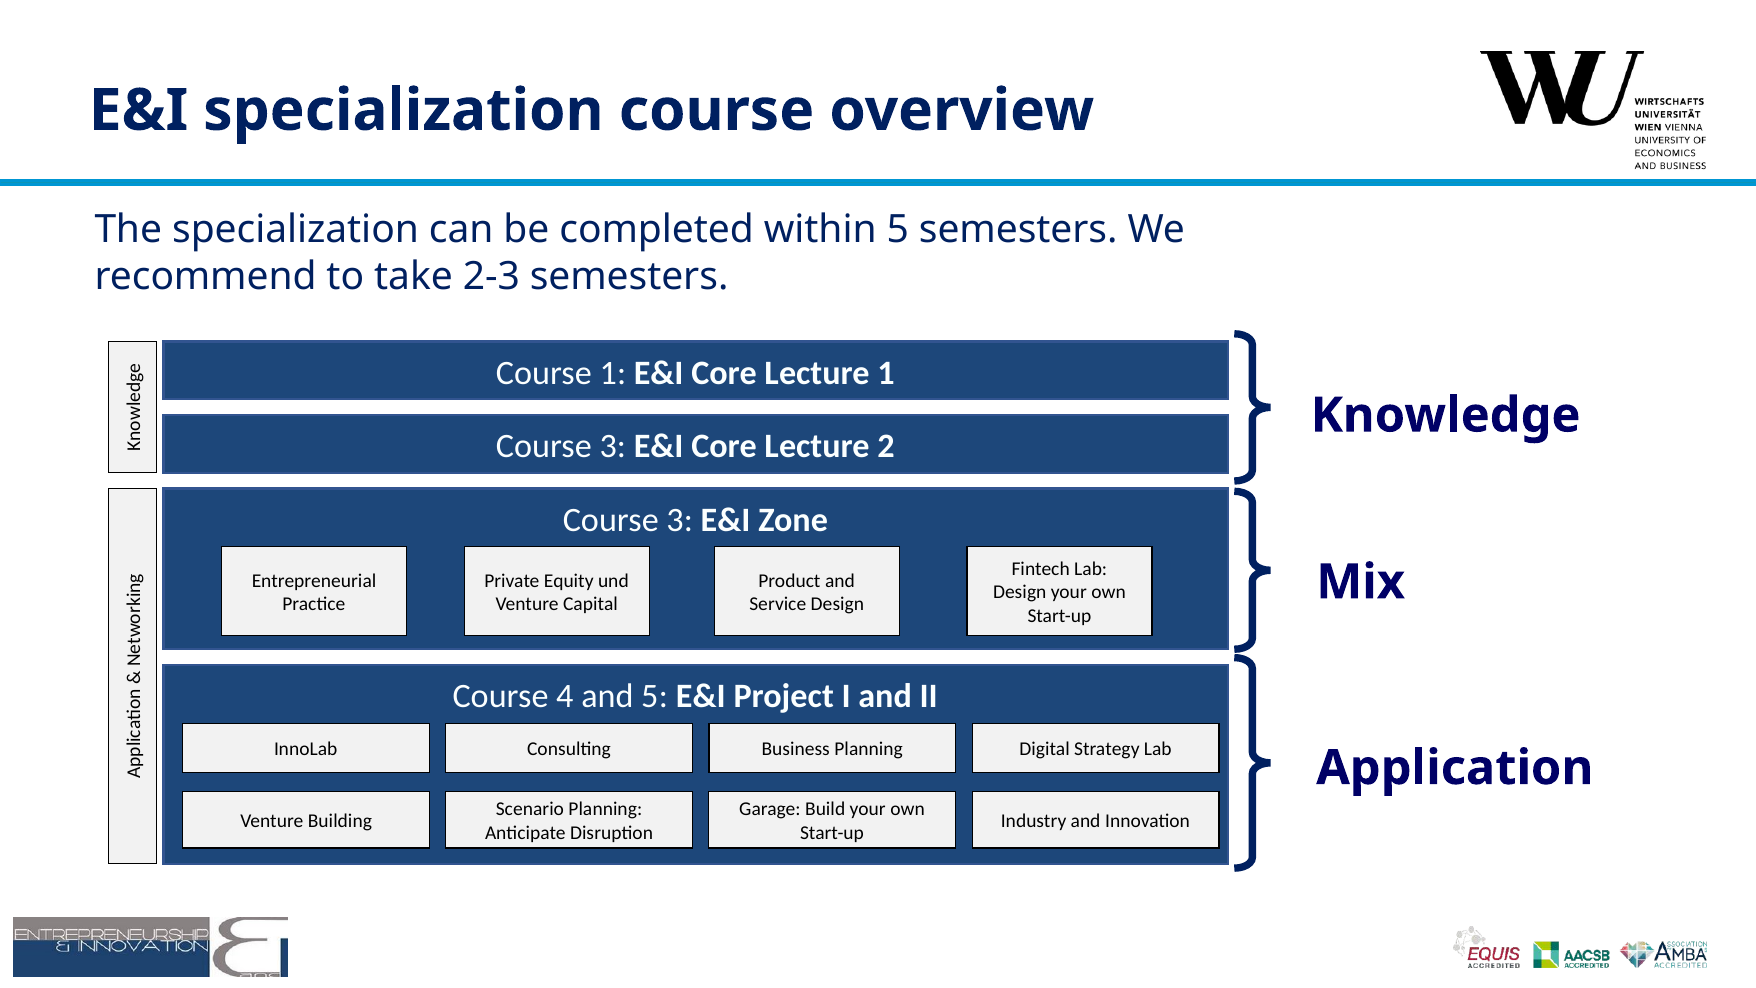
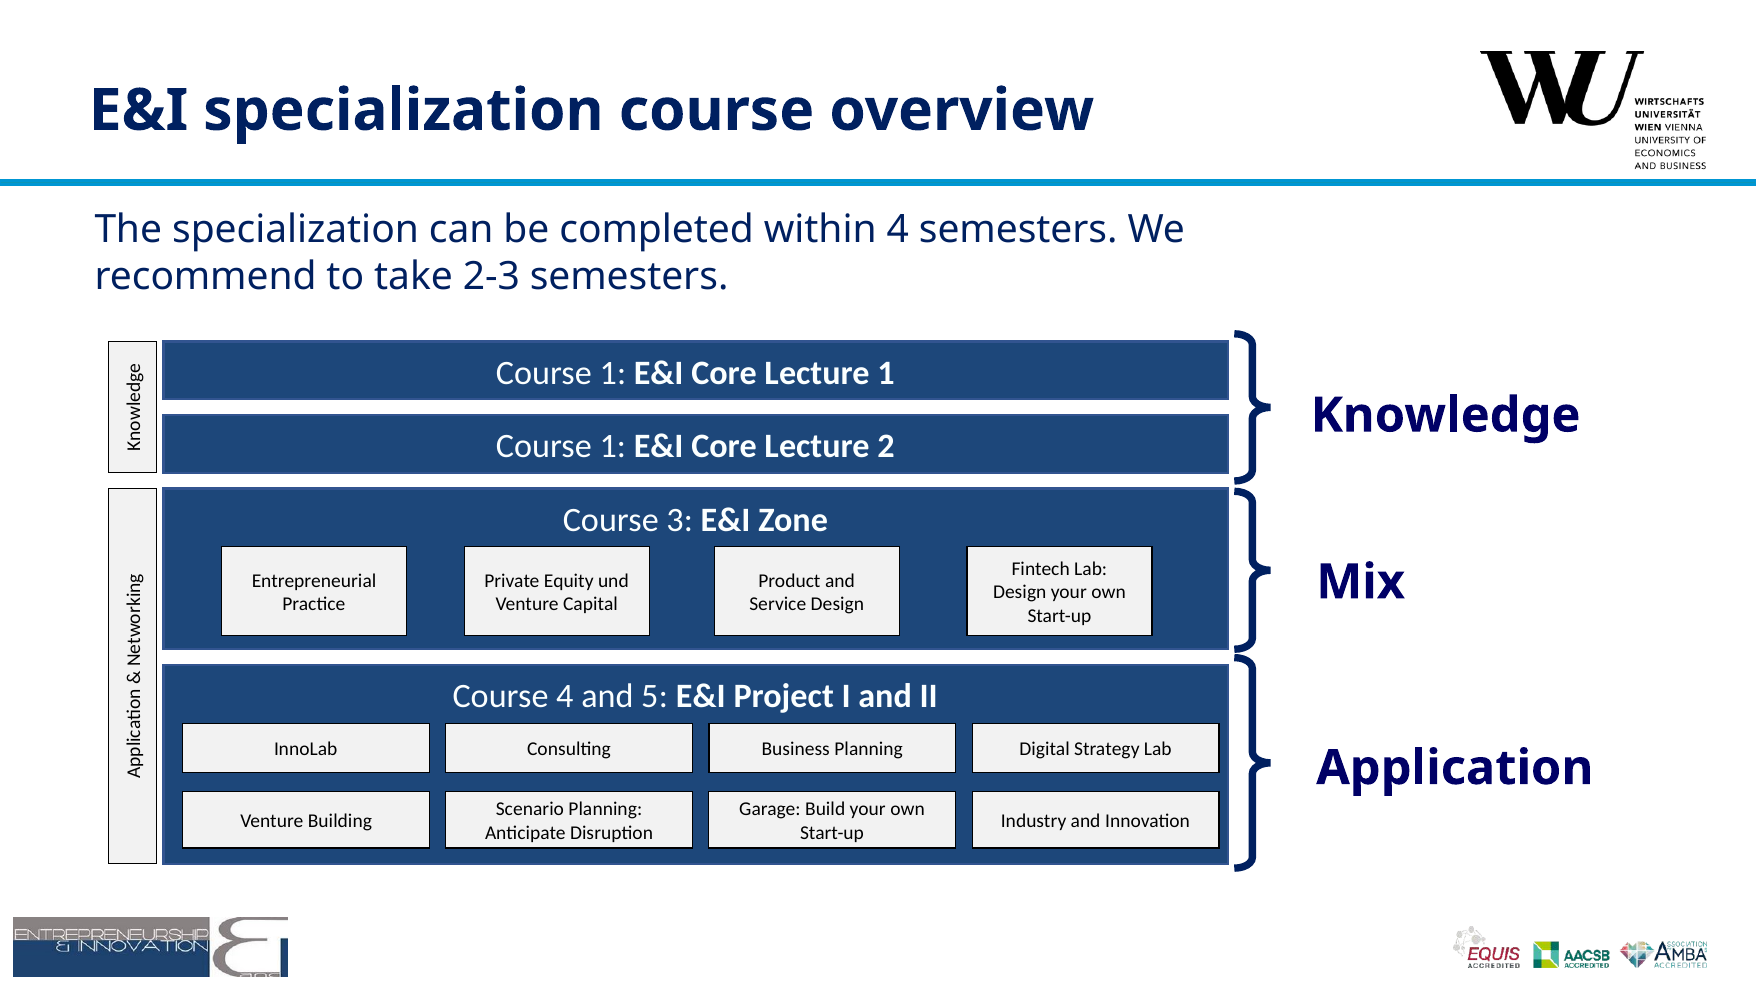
within 5: 5 -> 4 (898, 230)
3: 3 -> 1 (613, 446)
